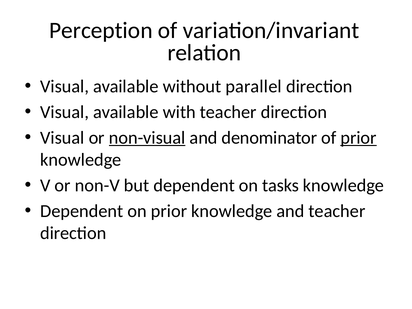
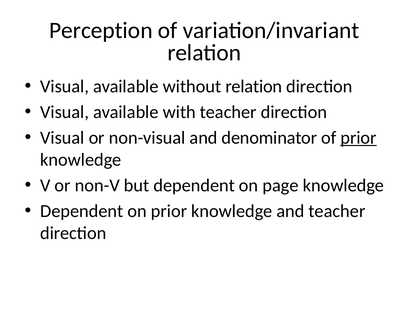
without parallel: parallel -> relation (254, 86)
non-visual underline: present -> none (147, 138)
tasks: tasks -> page (281, 185)
